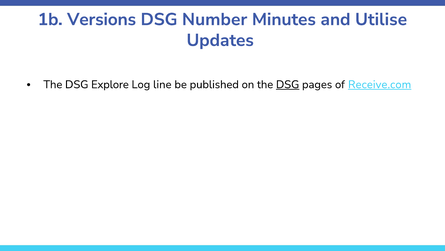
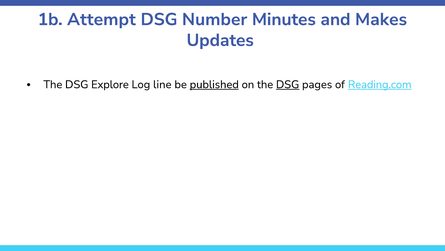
Versions: Versions -> Attempt (101, 19)
Utilise: Utilise -> Makes (381, 19)
published underline: none -> present (214, 84)
Receive.com: Receive.com -> Reading.com (380, 84)
